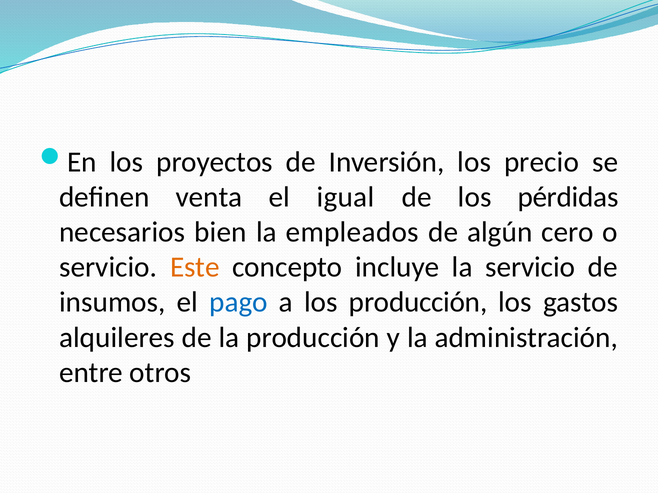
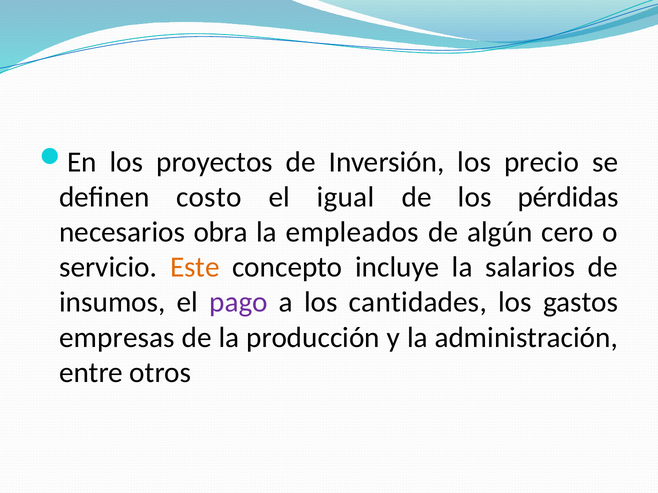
venta: venta -> costo (209, 197)
bien: bien -> obra (221, 232)
la servicio: servicio -> salarios (530, 268)
pago colour: blue -> purple (239, 303)
los producción: producción -> cantidades (418, 303)
alquileres: alquileres -> empresas (117, 338)
